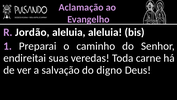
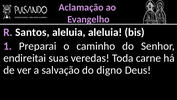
Jordão: Jordão -> Santos (32, 32)
